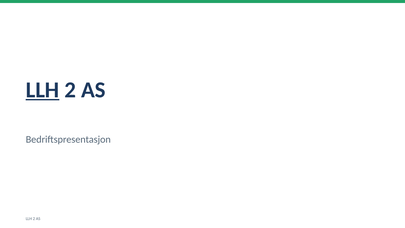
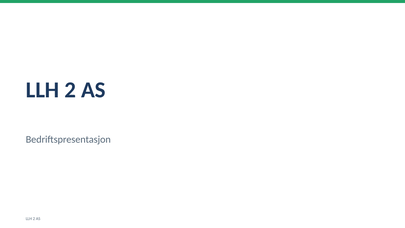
LLH underline: present -> none (43, 90)
